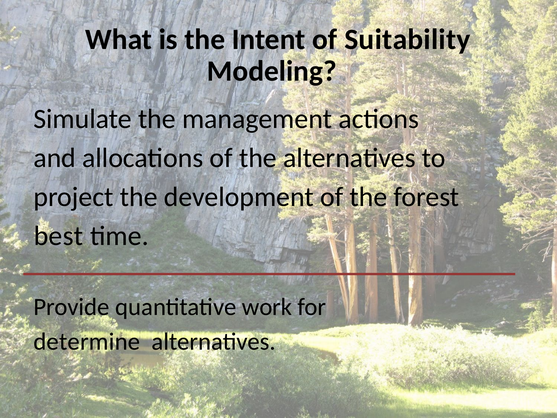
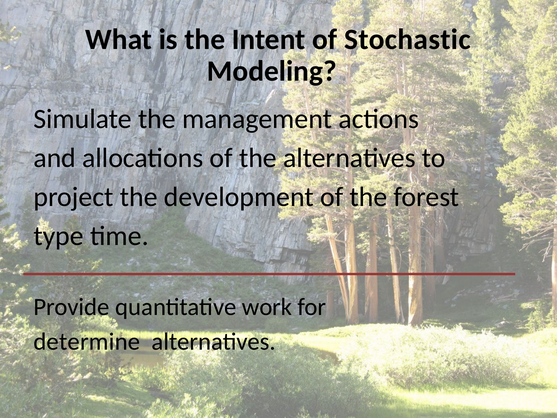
Suitability: Suitability -> Stochastic (407, 39)
best: best -> type (59, 236)
